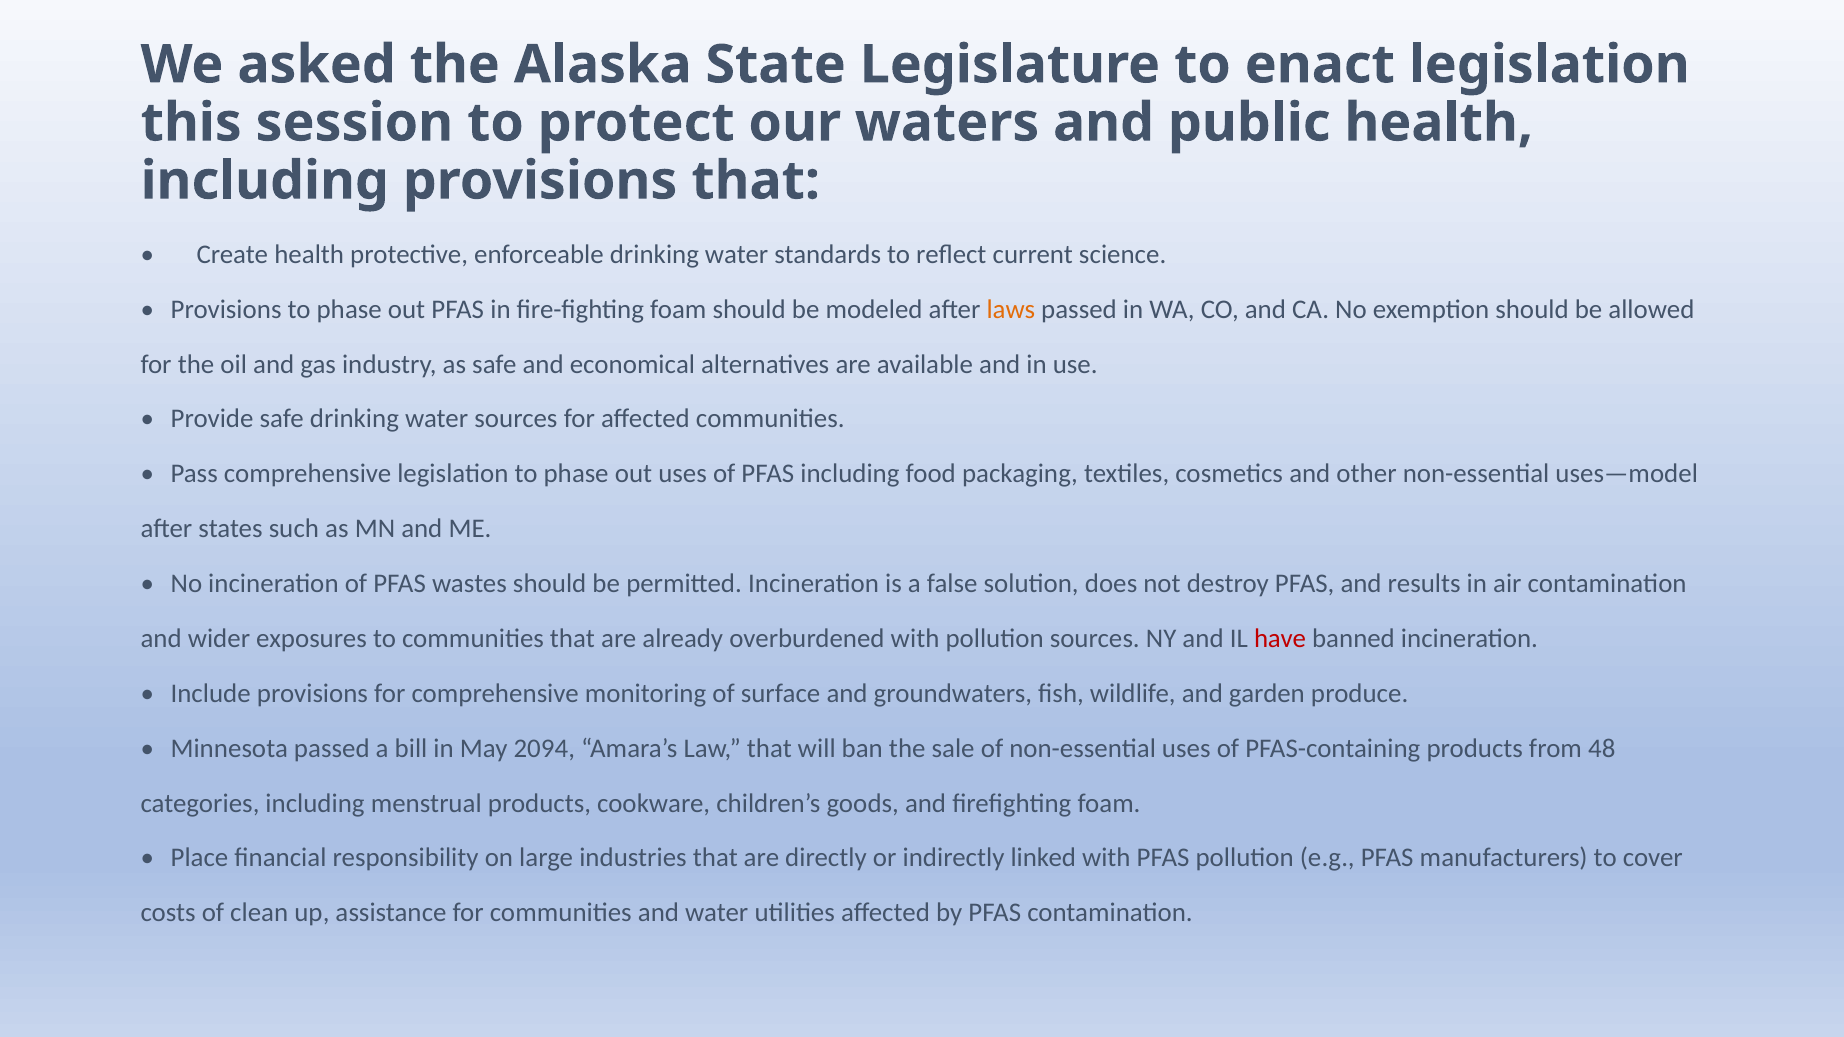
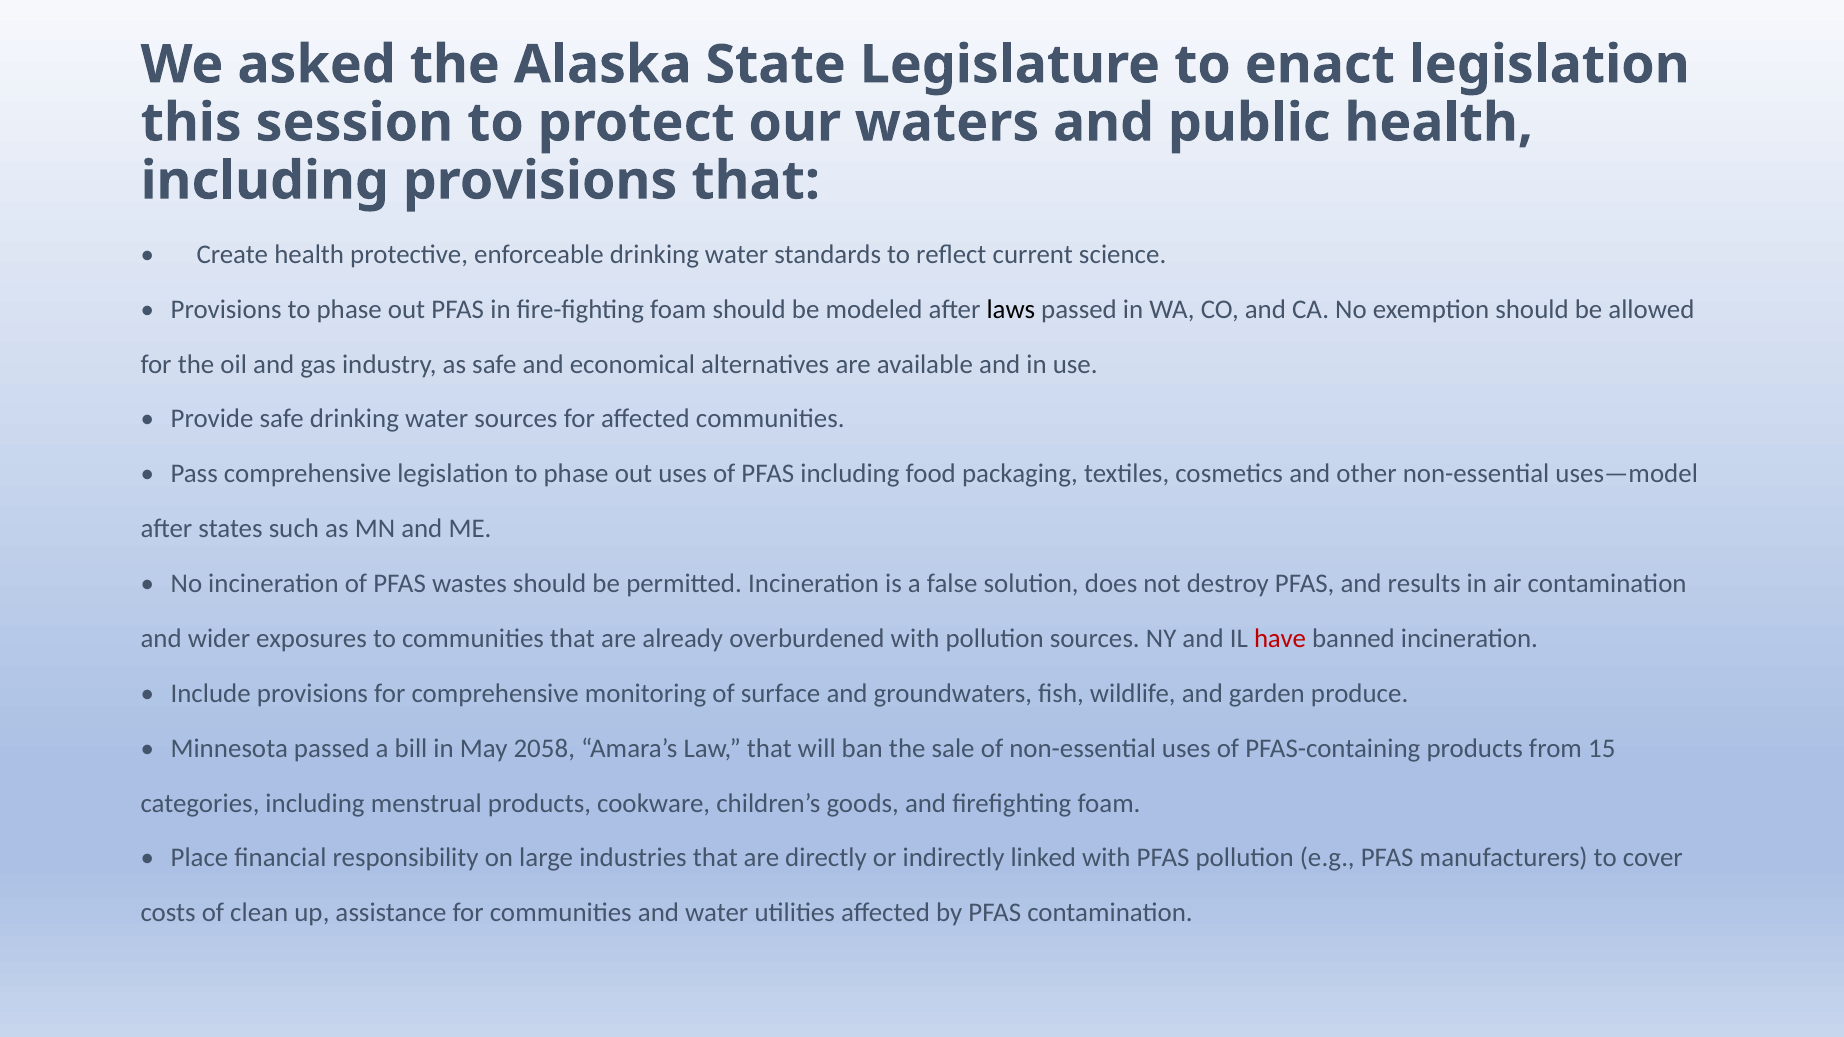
laws colour: orange -> black (1011, 309)
2094: 2094 -> 2058 (544, 748)
48: 48 -> 15 (1602, 748)
